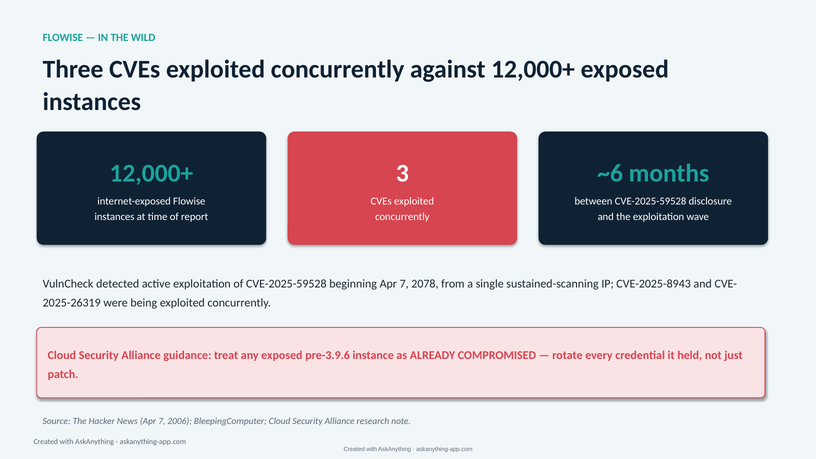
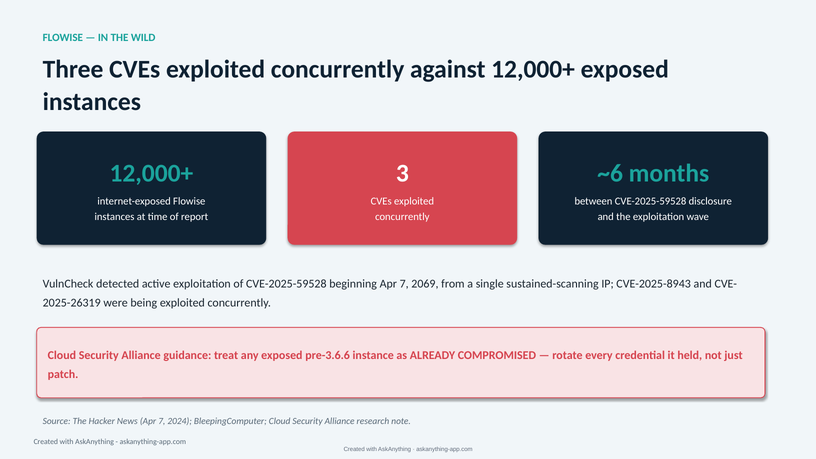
2078: 2078 -> 2069 (425, 284)
pre-3.9.6: pre-3.9.6 -> pre-3.6.6 (328, 356)
2006: 2006 -> 2024 (180, 421)
